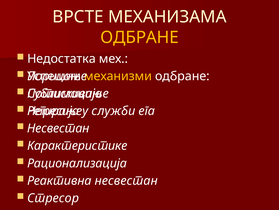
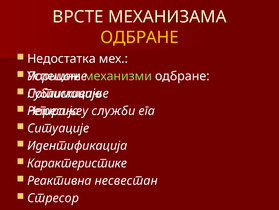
механизми colour: yellow -> light green (118, 76)
Несвестан: Несвестан -> Ситуације (58, 128)
Карактеристике: Карактеристике -> Идентификација (77, 145)
Рационализација: Рационализација -> Карактеристике (77, 163)
